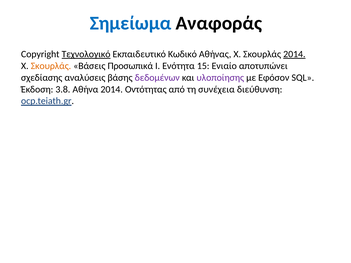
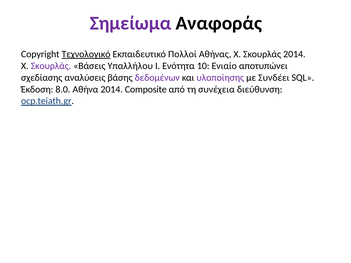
Σημείωμα colour: blue -> purple (131, 23)
Κωδικό: Κωδικό -> Πολλοί (182, 54)
2014 underline: present -> none (294, 54)
Σκουρλάς colour: orange -> purple (51, 66)
Προσωπικά: Προσωπικά -> Υπαλλήλου (130, 66)
15: 15 -> 10 (203, 66)
Εφόσον: Εφόσον -> Συνδέει (274, 78)
3.8: 3.8 -> 8.0 (63, 89)
Οντότητας: Οντότητας -> Composite (146, 89)
